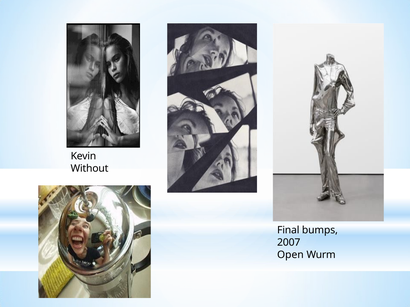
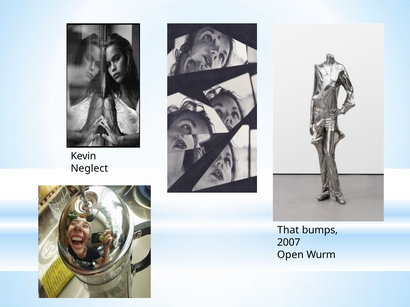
Without: Without -> Neglect (89, 169)
Final: Final -> That (288, 231)
